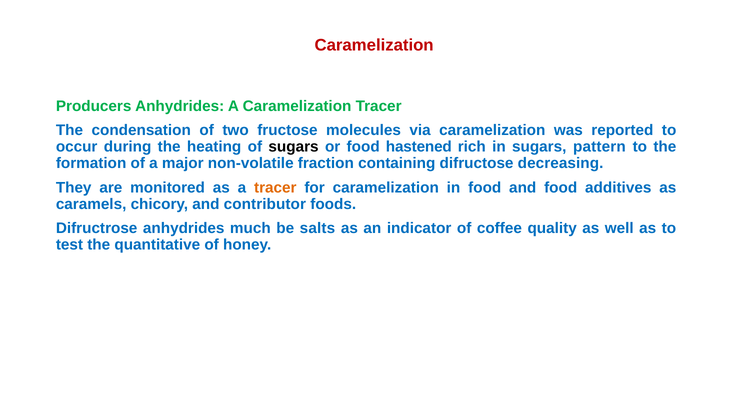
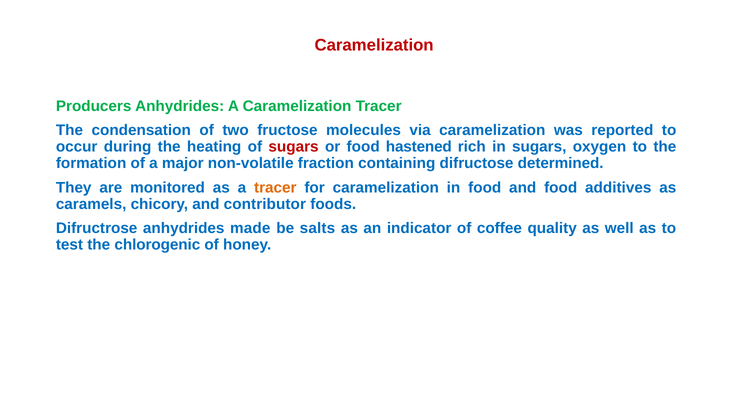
sugars colour: black -> red (294, 147)
pattern: pattern -> oxygen (600, 147)
decreasing: decreasing -> determined (561, 163)
much: much -> made (250, 228)
quantitative: quantitative -> chlorogenic (157, 245)
